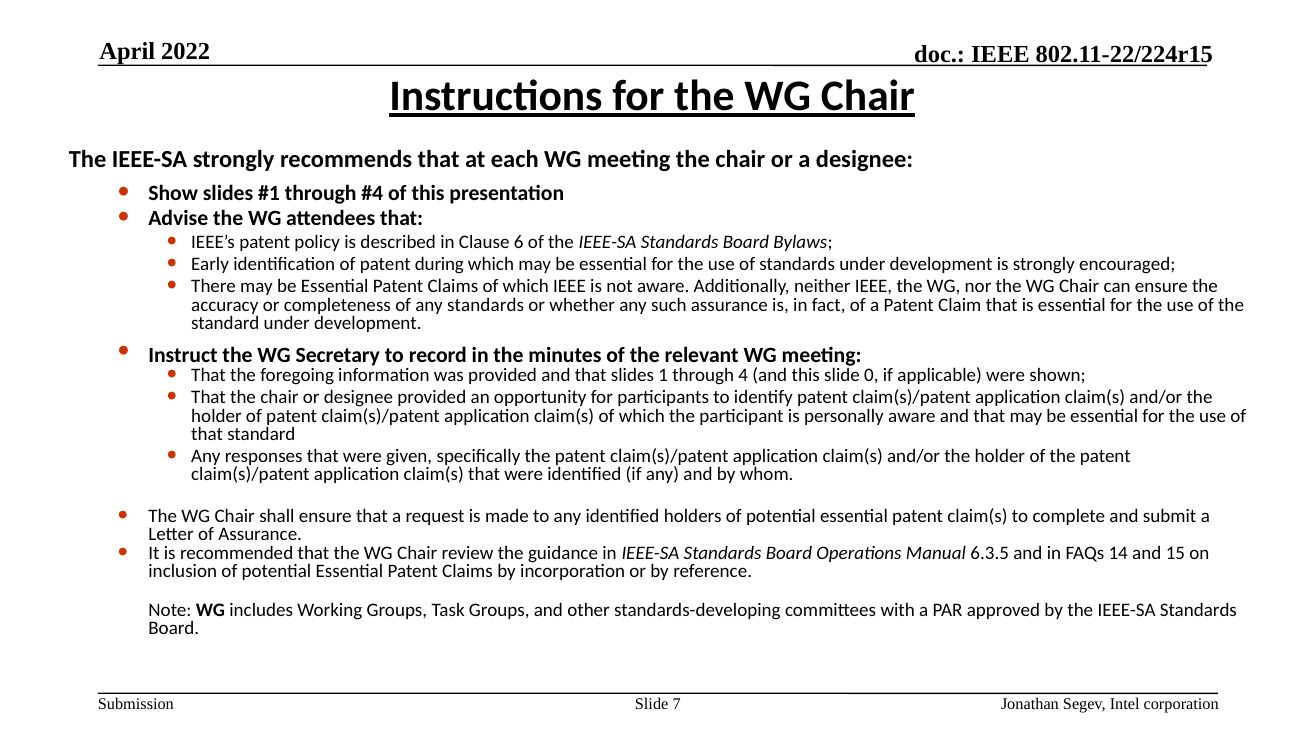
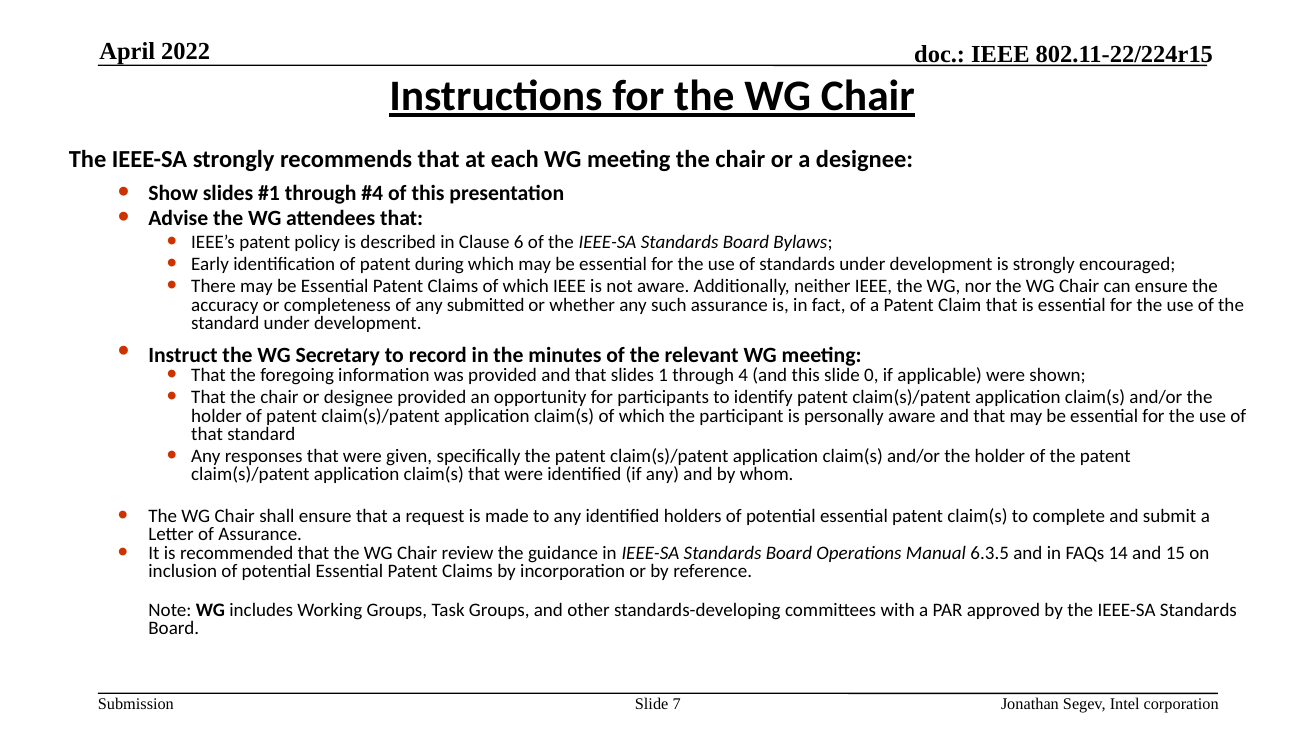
any standards: standards -> submitted (486, 305)
